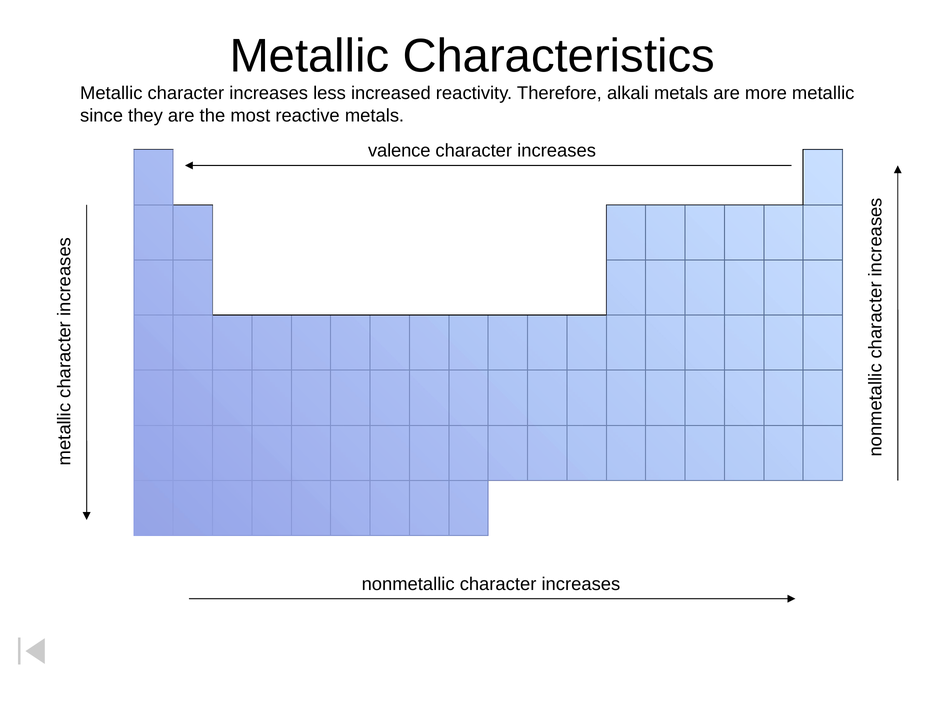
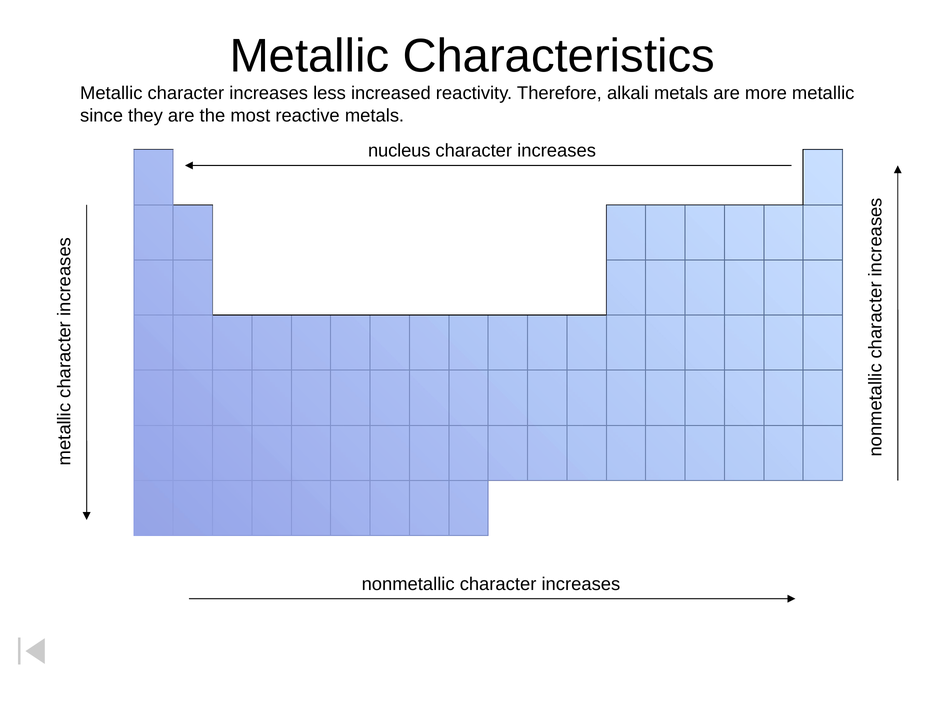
valence: valence -> nucleus (399, 151)
